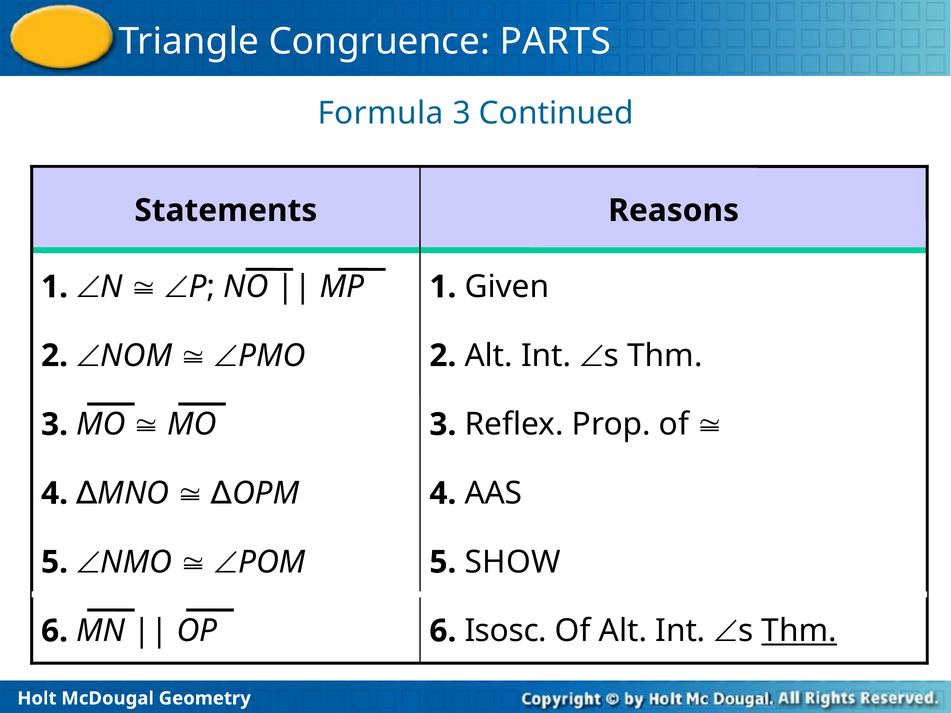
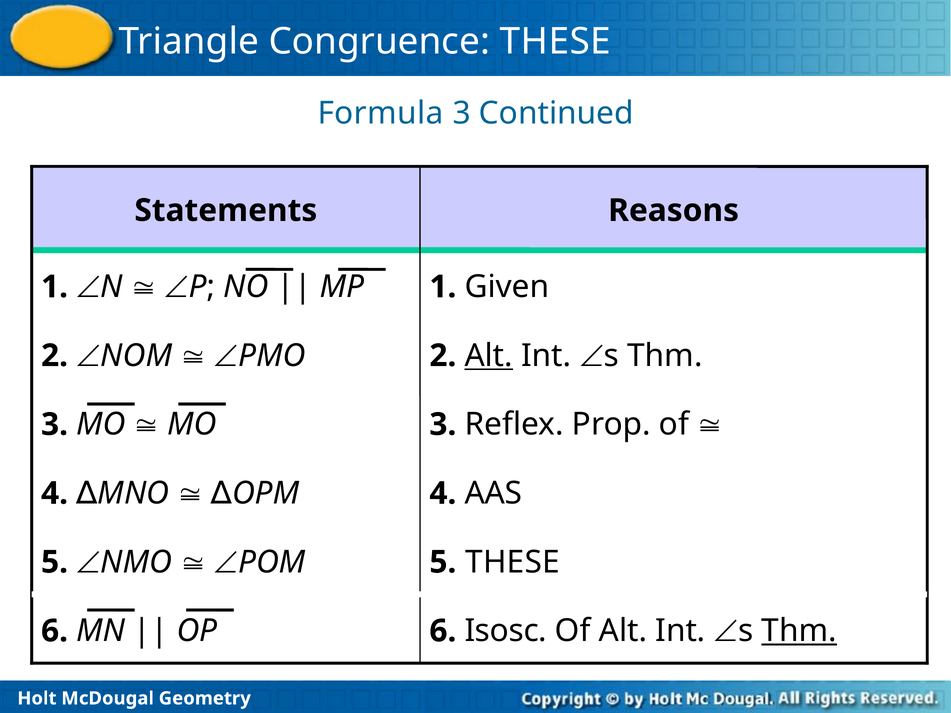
PARTS: PARTS -> THESE (555, 42)
Alt underline: none -> present (489, 356)
5 SHOW: SHOW -> THESE (513, 562)
